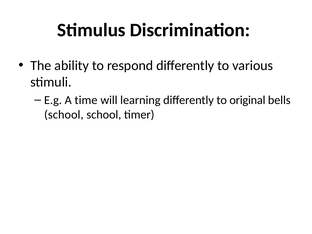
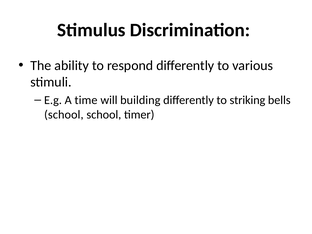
learning: learning -> building (140, 100)
original: original -> striking (247, 100)
